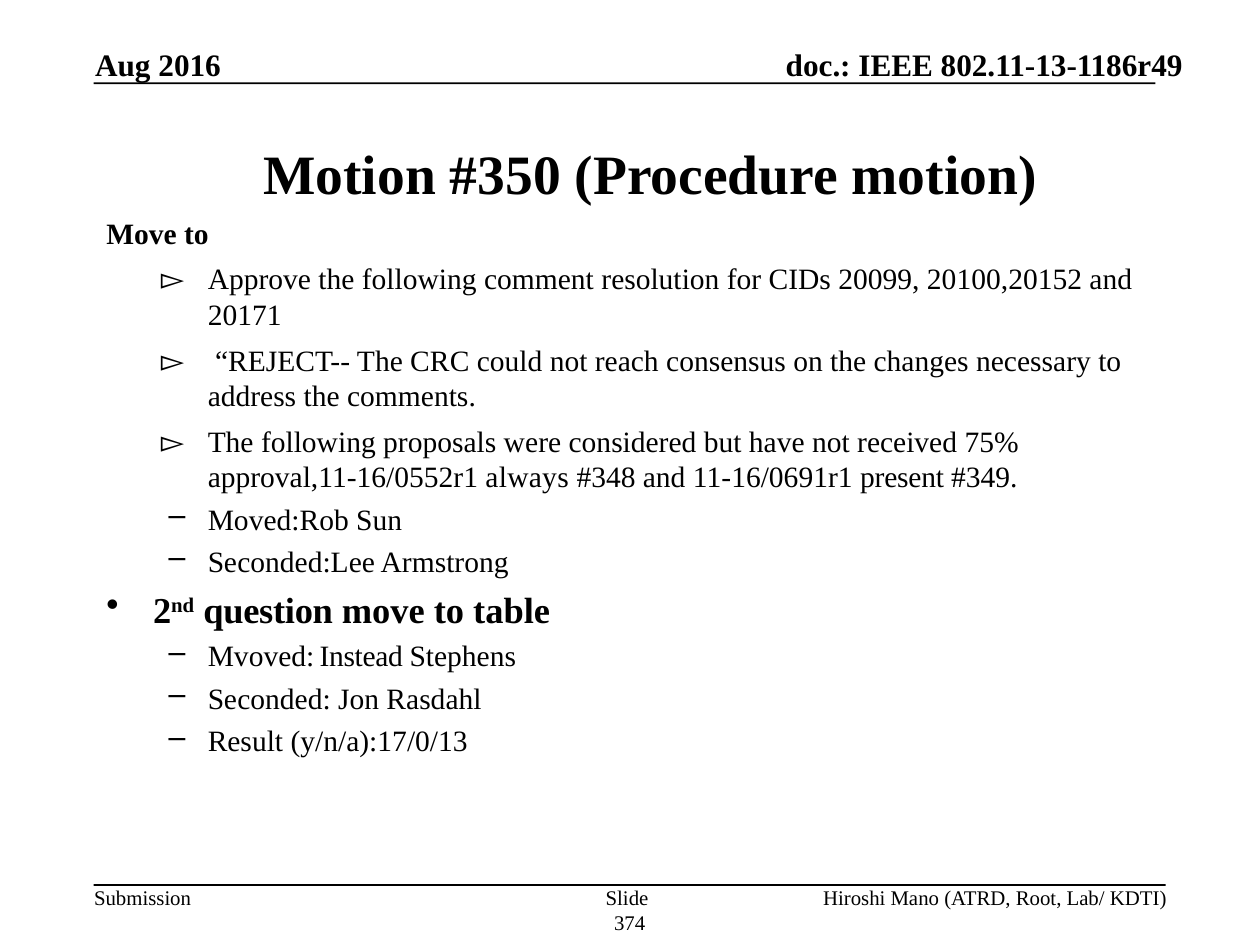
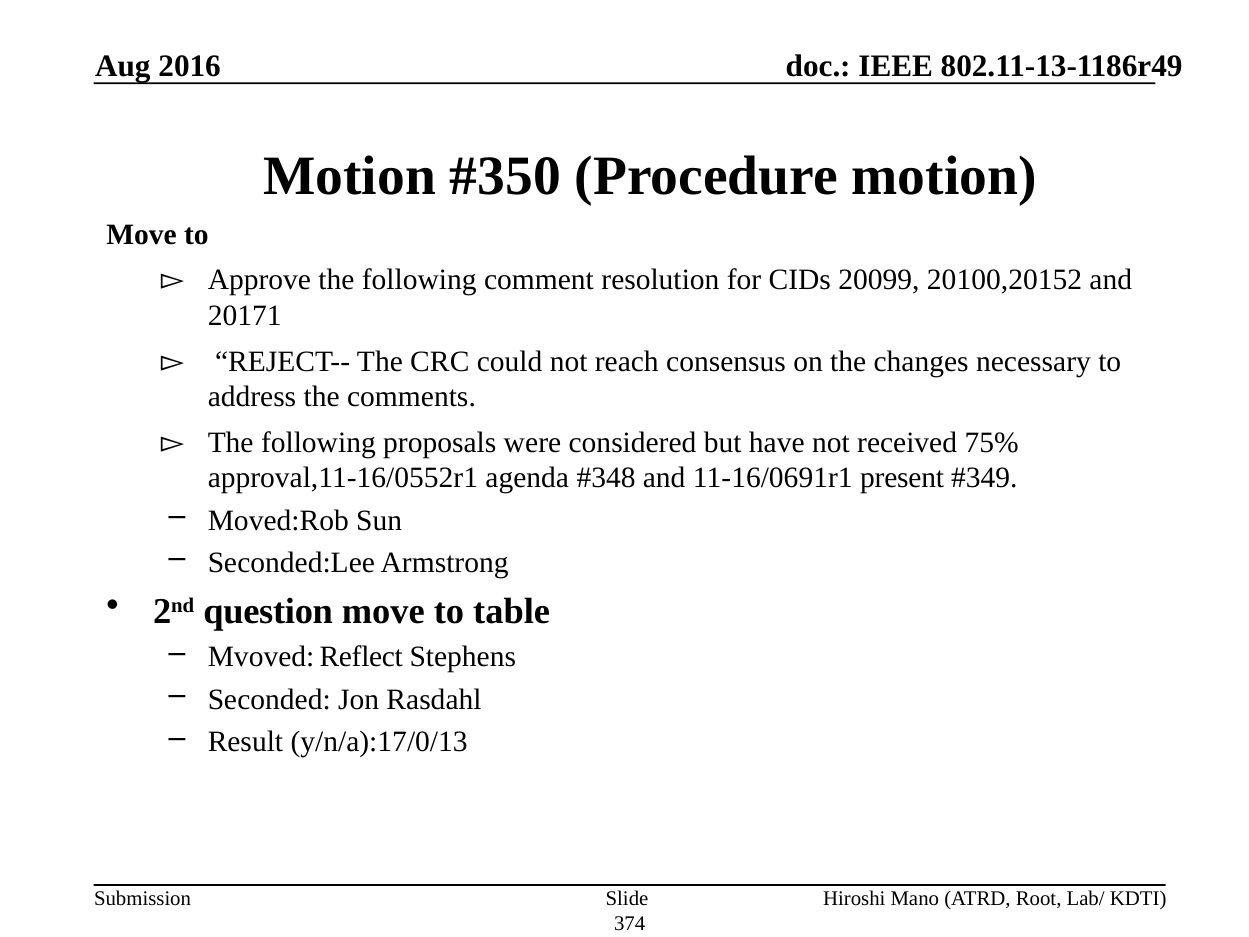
always: always -> agenda (527, 478)
Instead: Instead -> Reflect (361, 657)
